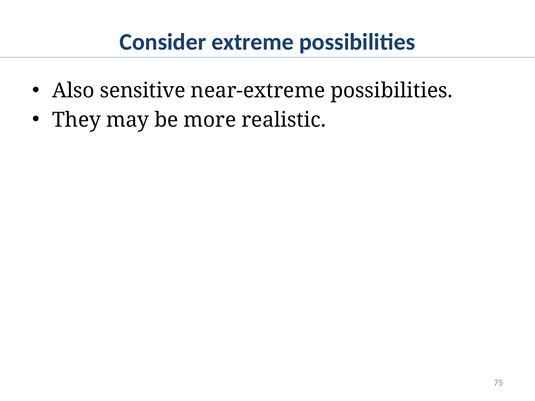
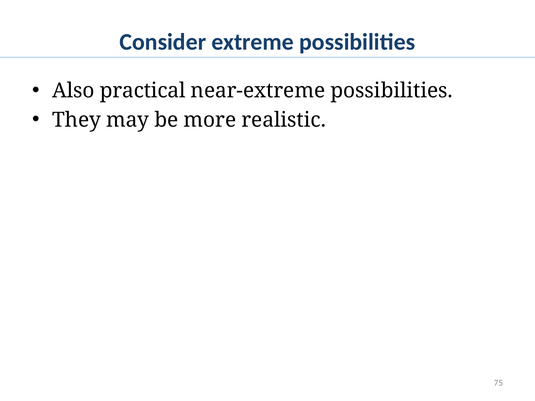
sensitive: sensitive -> practical (143, 91)
